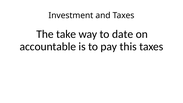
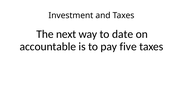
take: take -> next (66, 34)
this: this -> five (128, 47)
